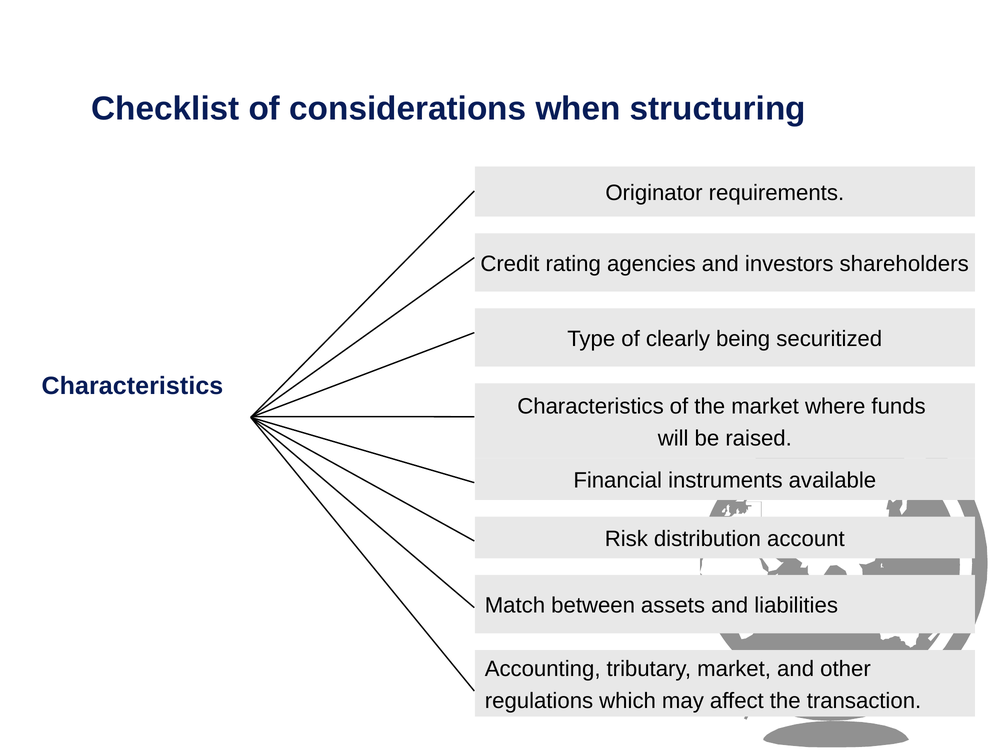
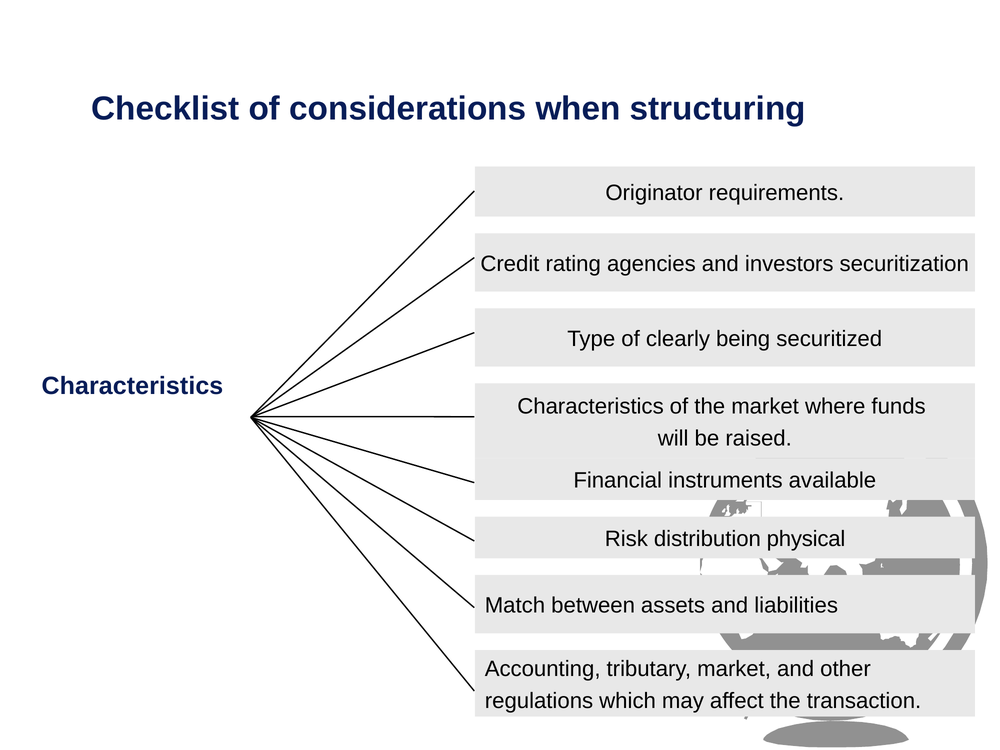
shareholders: shareholders -> securitization (904, 264)
account: account -> physical (806, 539)
